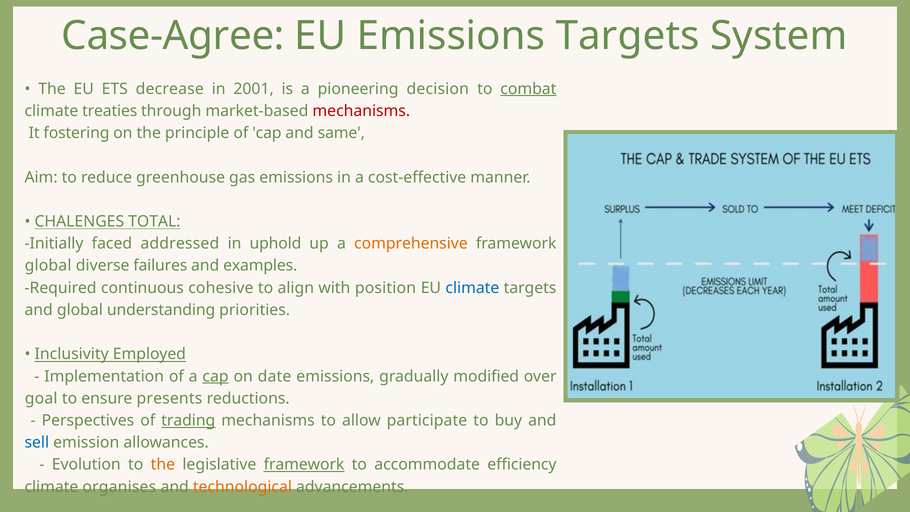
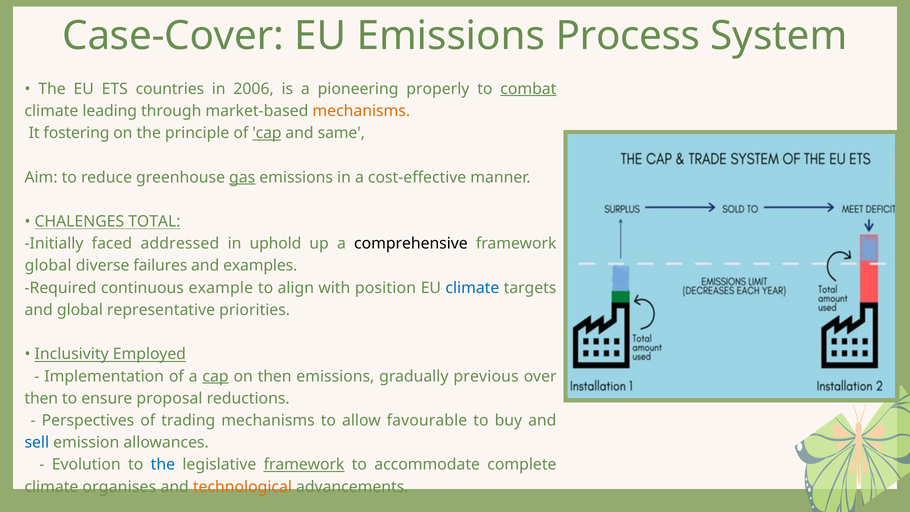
Case-Agree: Case-Agree -> Case-Cover (173, 36)
Emissions Targets: Targets -> Process (628, 36)
decrease: decrease -> countries (170, 89)
2001: 2001 -> 2006 (254, 89)
decision: decision -> properly (438, 89)
treaties: treaties -> leading (110, 111)
mechanisms colour: red -> orange (361, 111)
cap underline: none -> present (267, 133)
gas underline: none -> present (242, 177)
comprehensive colour: orange -> black (411, 244)
cohesive: cohesive -> example (221, 288)
understanding: understanding -> representative (161, 310)
on date: date -> then (275, 376)
modified: modified -> previous (486, 376)
goal: goal -> then (41, 398)
presents: presents -> proposal (170, 398)
trading underline: present -> none (188, 420)
participate: participate -> favourable (427, 420)
the colour: orange -> blue (163, 465)
efficiency: efficiency -> complete (522, 465)
